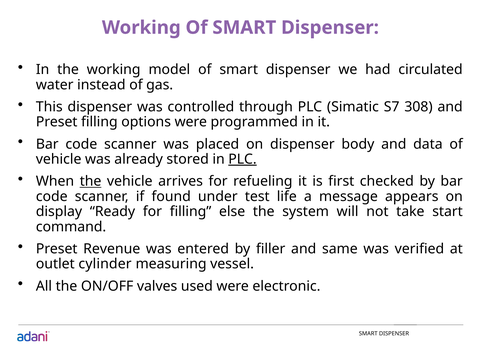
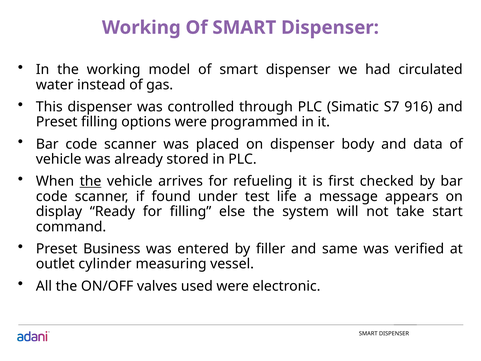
308: 308 -> 916 (419, 107)
PLC underline: present -> none (242, 159)
Revenue: Revenue -> Business (112, 249)
